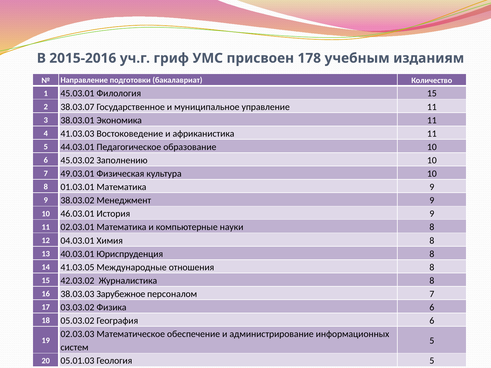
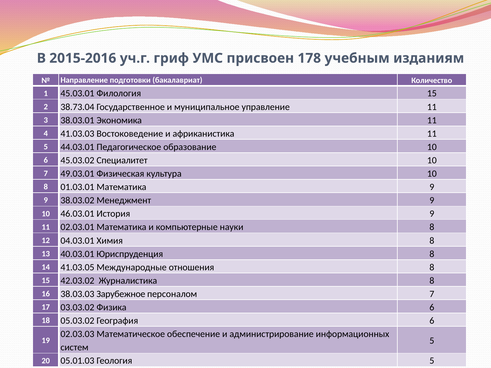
38.03.07: 38.03.07 -> 38.73.04 (77, 107)
Заполнению: Заполнению -> Специалитет (122, 160)
